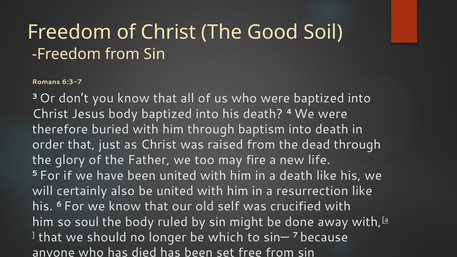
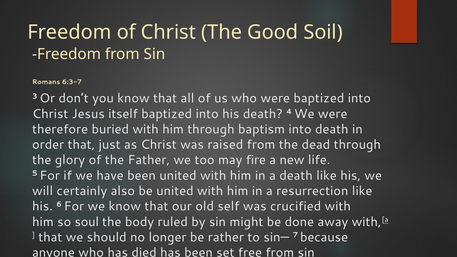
Jesus body: body -> itself (123, 114)
which: which -> rather (226, 237)
